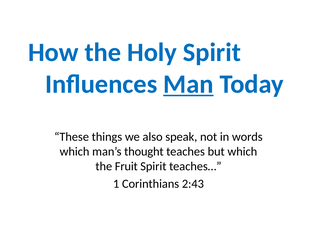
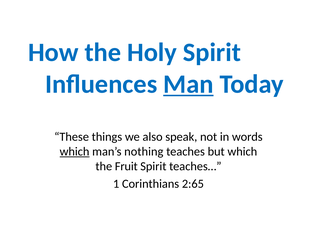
which underline: none -> present (75, 151)
thought: thought -> nothing (144, 151)
2:43: 2:43 -> 2:65 (193, 184)
